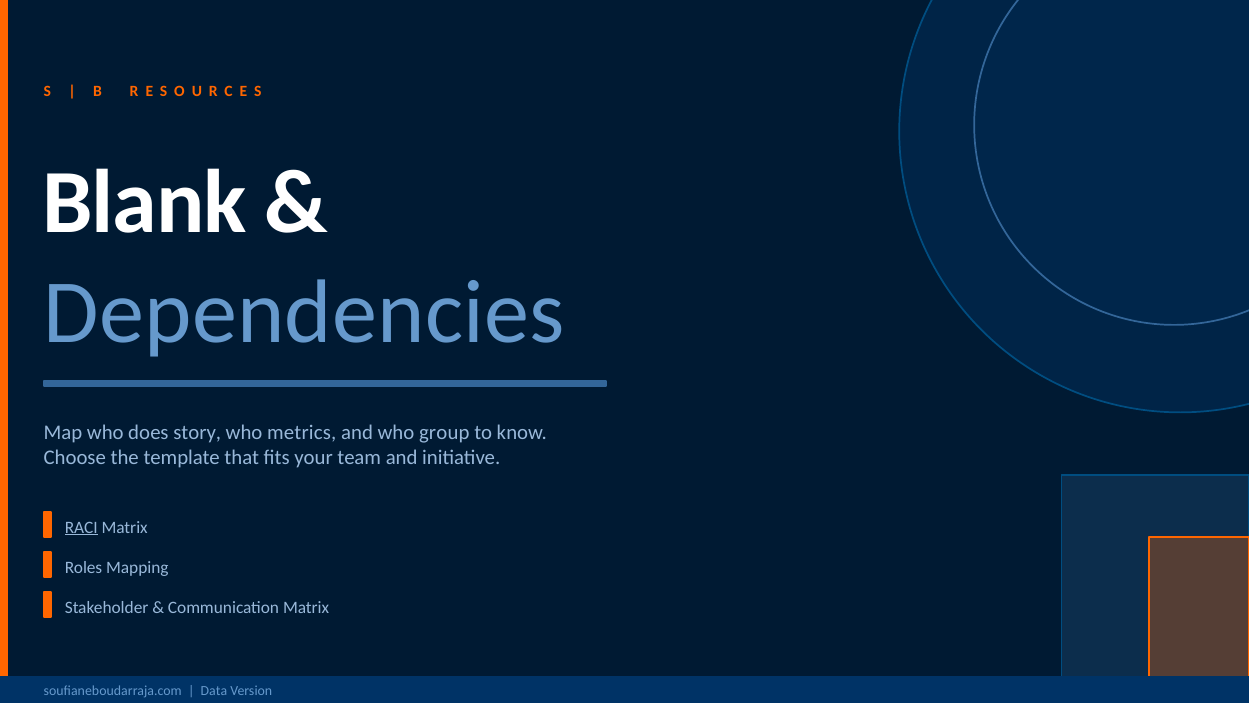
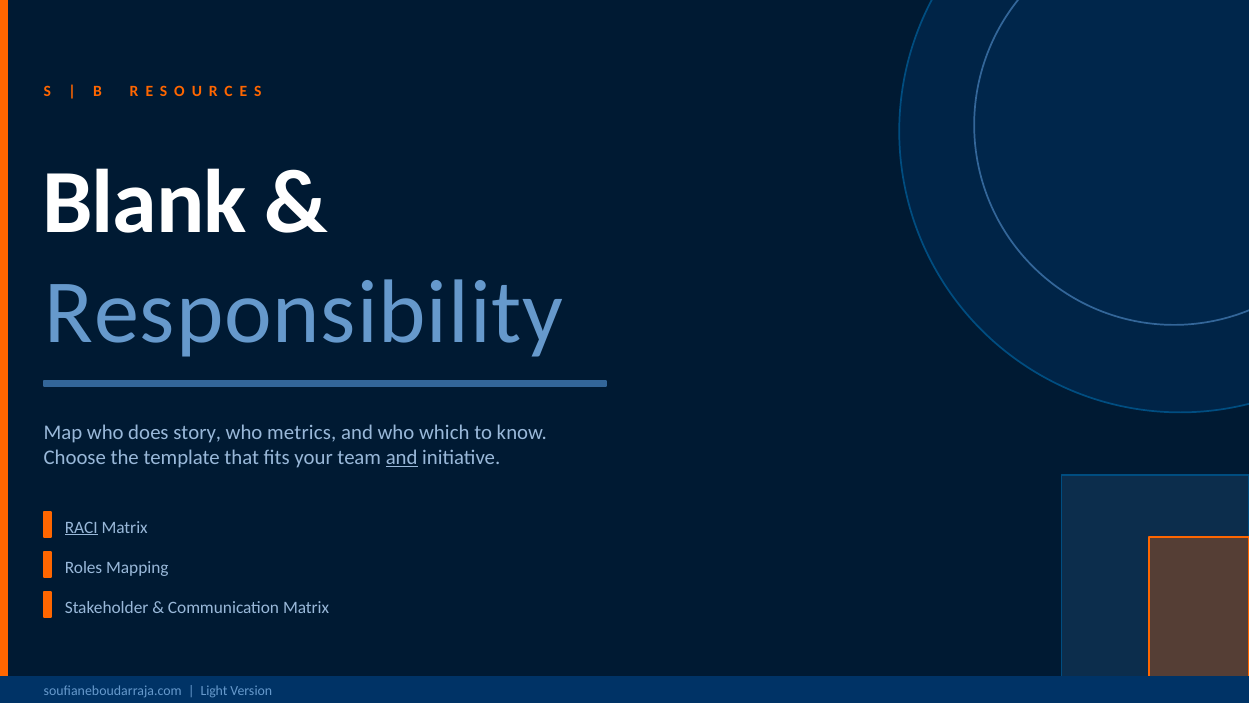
Dependencies: Dependencies -> Responsibility (304, 312)
group: group -> which (444, 432)
and underline: none -> present (402, 457)
Data: Data -> Light (214, 690)
